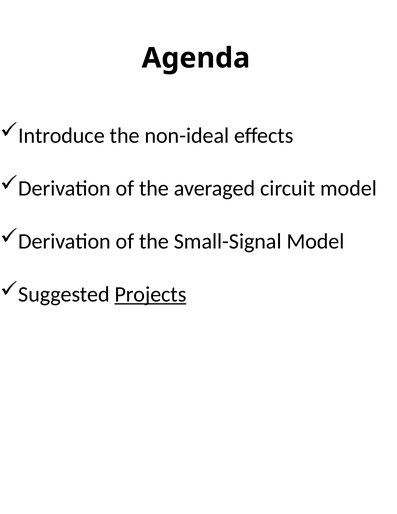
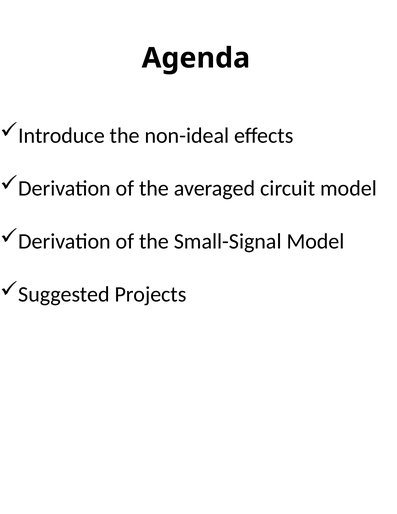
Projects underline: present -> none (150, 294)
